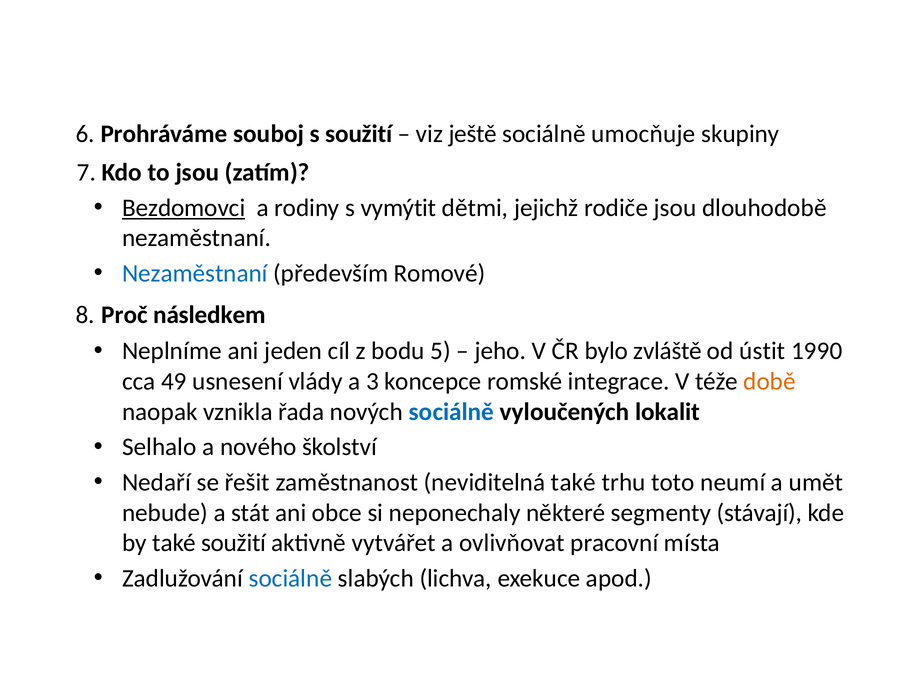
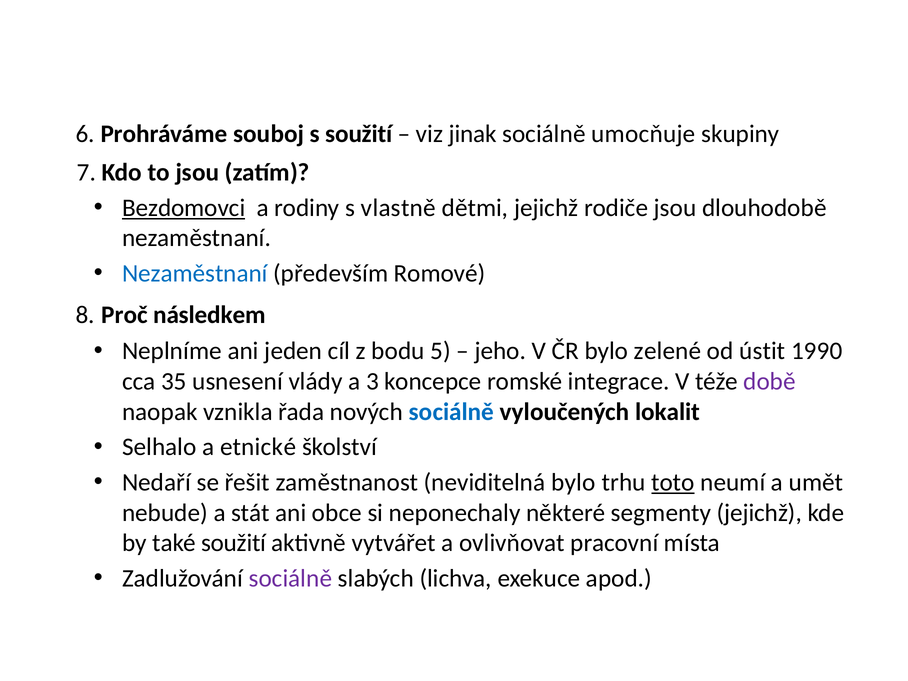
ještě: ještě -> jinak (473, 134)
vymýtit: vymýtit -> vlastně (398, 208)
zvláště: zvláště -> zelené (668, 351)
49: 49 -> 35 (174, 381)
době colour: orange -> purple (770, 381)
nového: nového -> etnické (258, 447)
neviditelná také: také -> bylo (573, 482)
toto underline: none -> present (673, 482)
segmenty stávají: stávají -> jejichž (759, 513)
sociálně colour: blue -> purple (290, 578)
